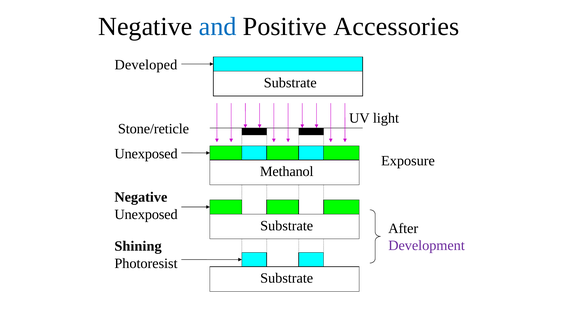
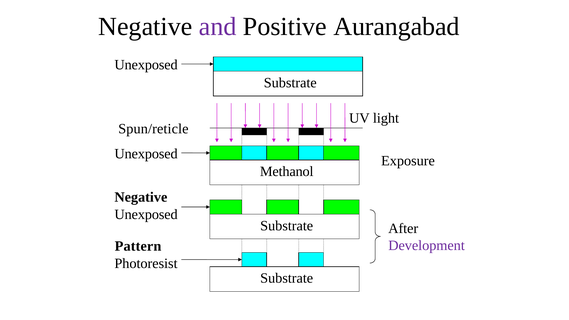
and colour: blue -> purple (218, 27)
Accessories: Accessories -> Aurangabad (396, 27)
Developed: Developed -> Unexposed (146, 65)
Stone/reticle: Stone/reticle -> Spun/reticle (153, 129)
Shining: Shining -> Pattern (138, 246)
